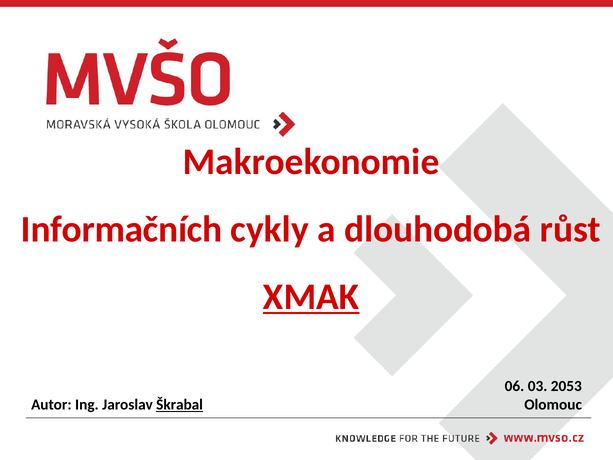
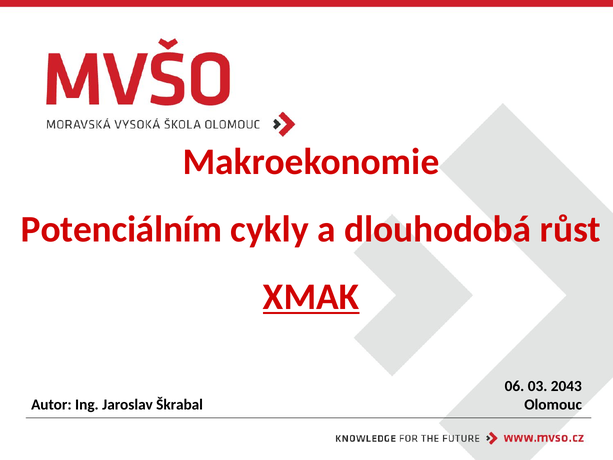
Informačních: Informačních -> Potenciálním (122, 229)
2053: 2053 -> 2043 (566, 386)
Škrabal underline: present -> none (180, 405)
